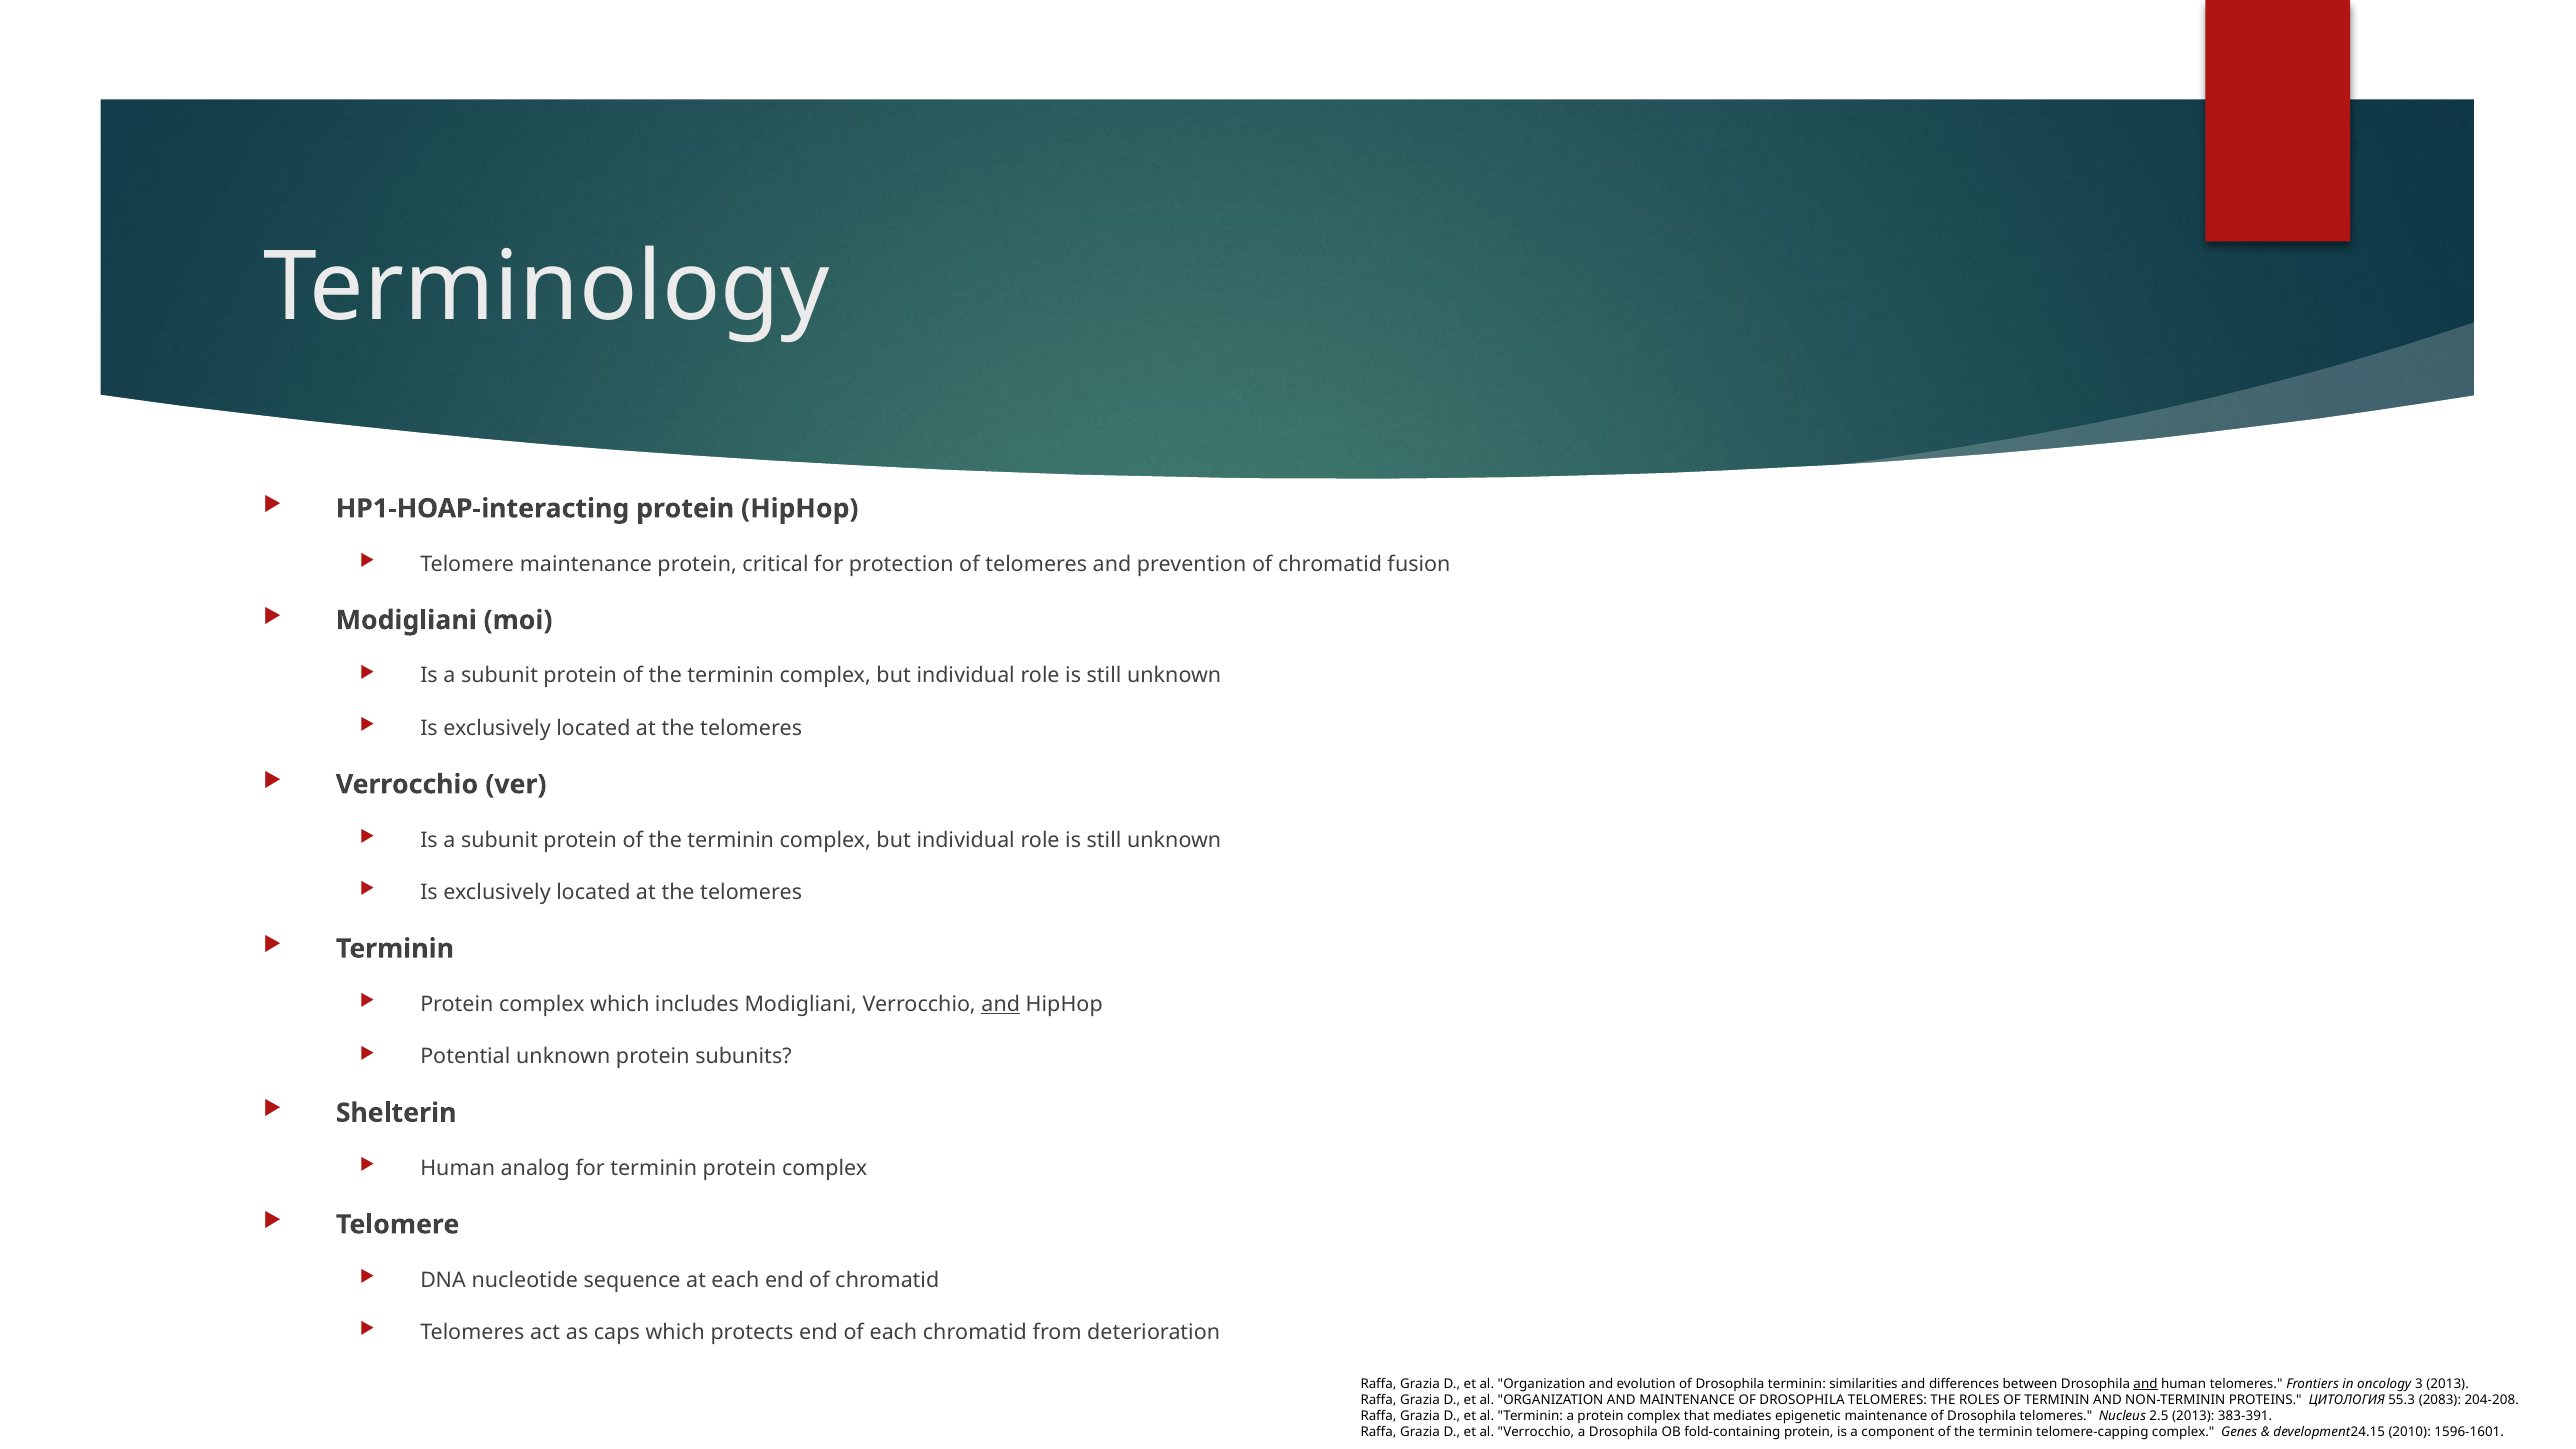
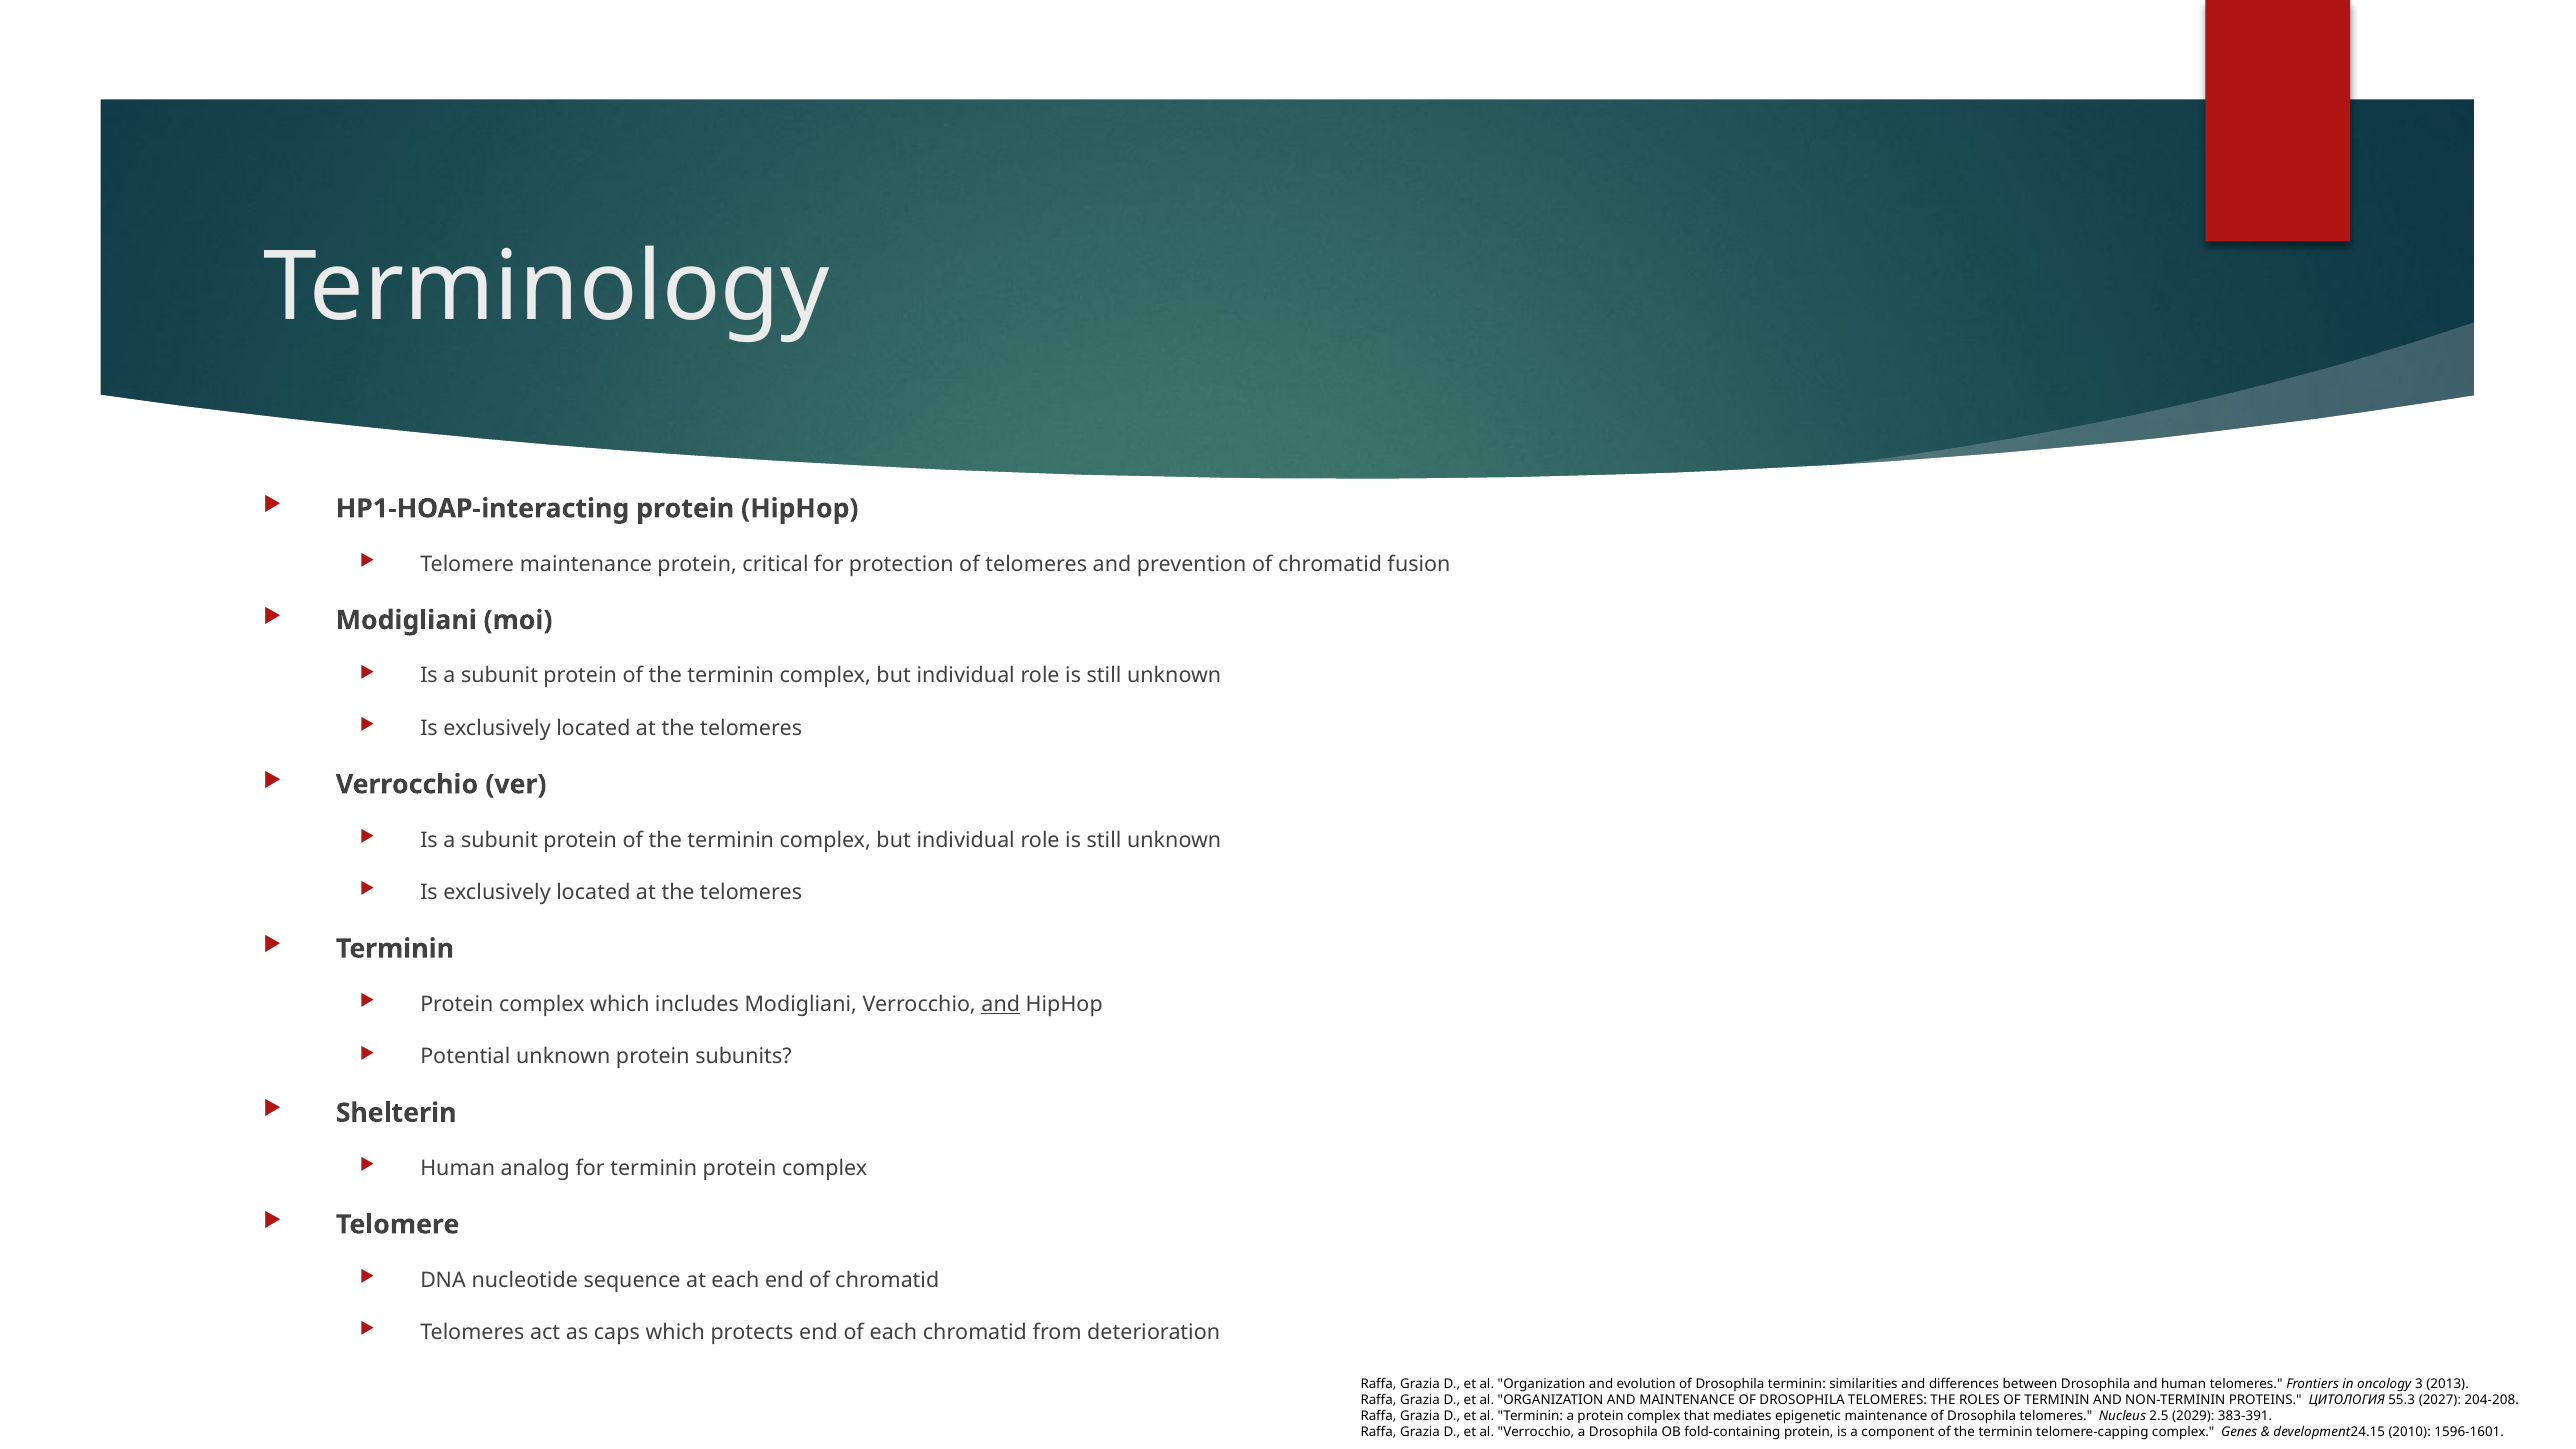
and underline: present -> none (2146, 1384)
2083: 2083 -> 2027 (2440, 1400)
2.5 2013: 2013 -> 2029 (2193, 1416)
